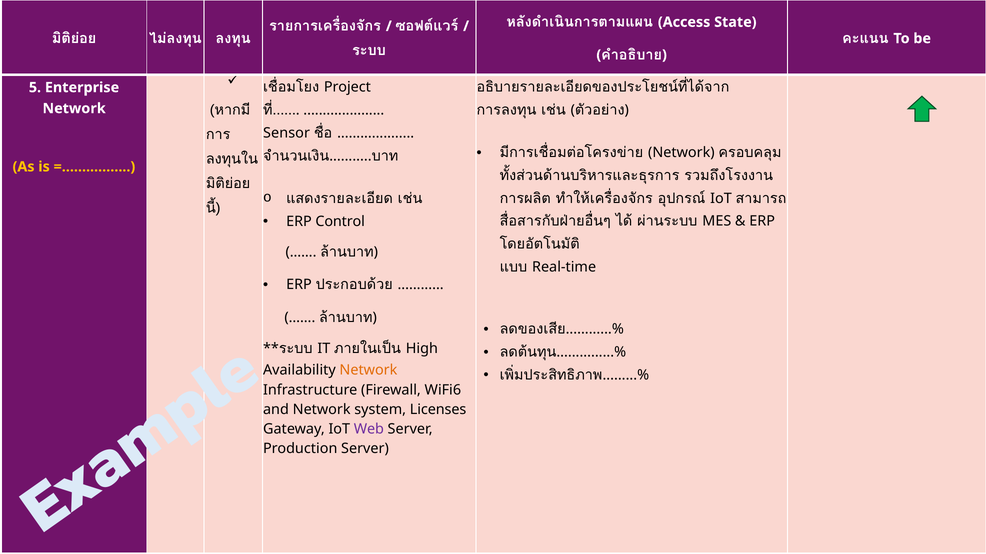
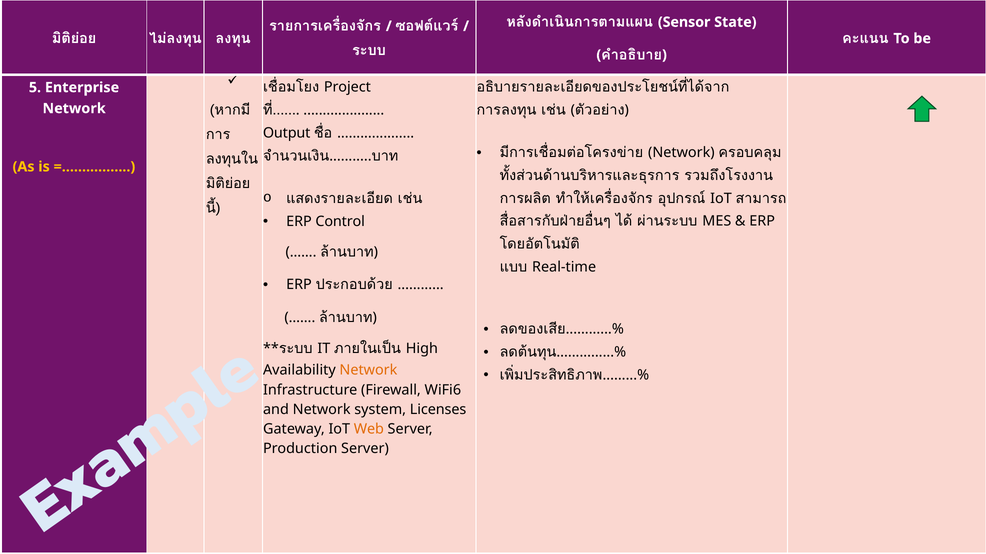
Access: Access -> Sensor (684, 22)
Sensor: Sensor -> Output (287, 133)
Web colour: purple -> orange (369, 429)
